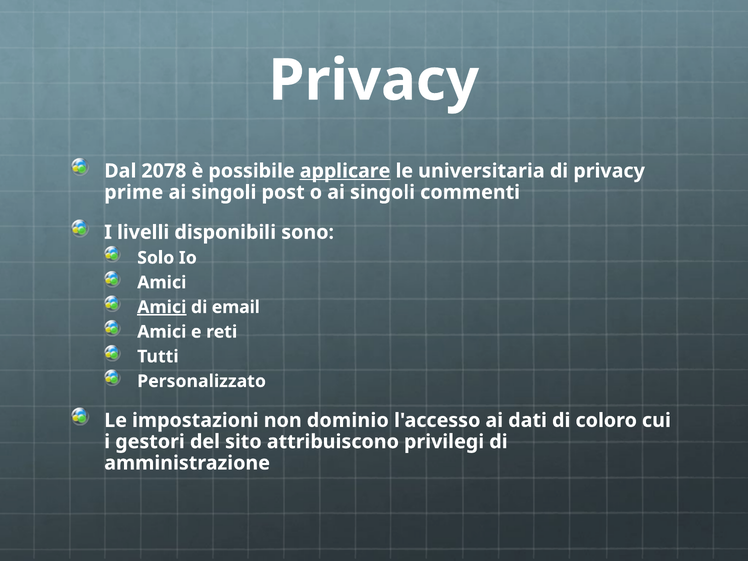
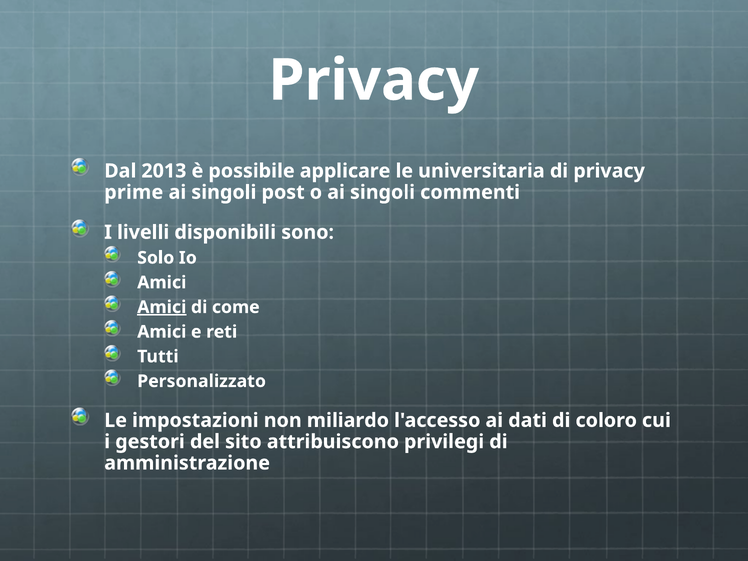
2078: 2078 -> 2013 (164, 171)
applicare underline: present -> none (345, 171)
email: email -> come (236, 307)
dominio: dominio -> miliardo (348, 420)
